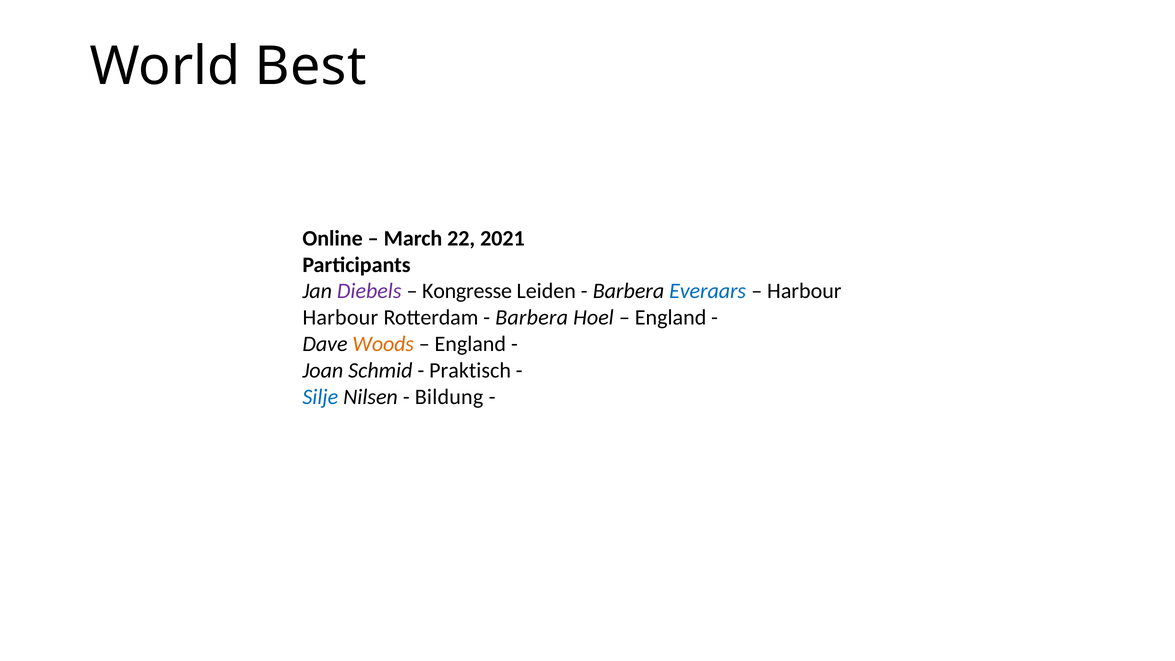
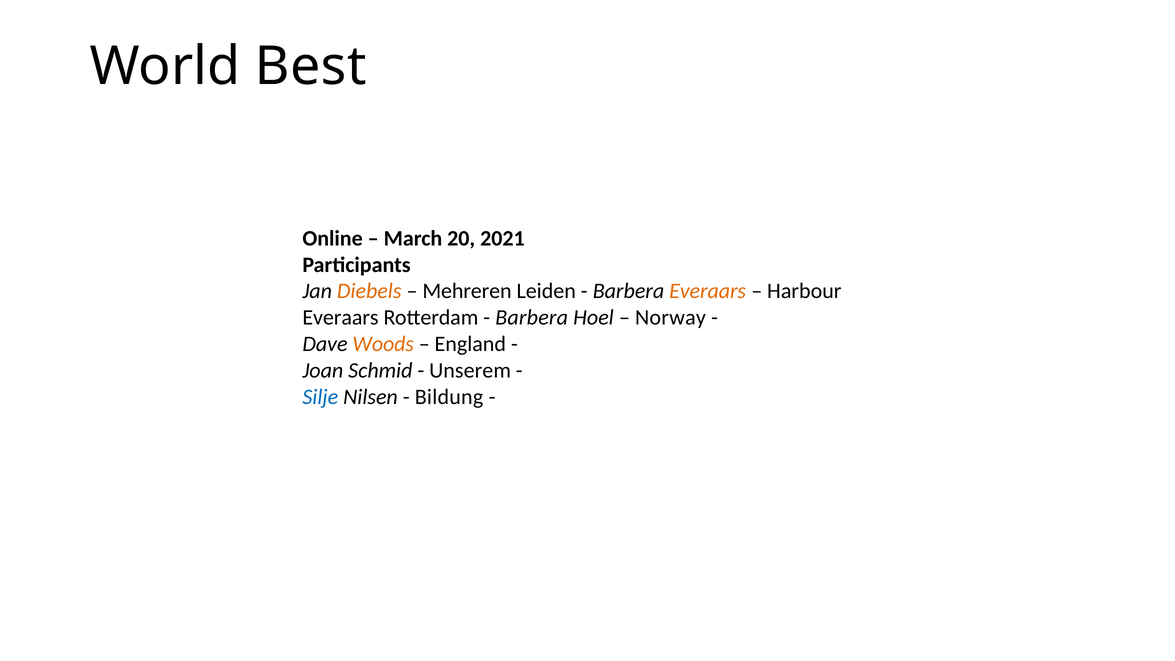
22: 22 -> 20 (461, 238)
Diebels colour: purple -> orange (369, 291)
Kongresse: Kongresse -> Mehreren (467, 291)
Everaars colour: blue -> orange (708, 291)
Harbour: Harbour -> Everaars (340, 318)
England: England -> Norway (670, 318)
Praktisch: Praktisch -> Unserem (470, 370)
